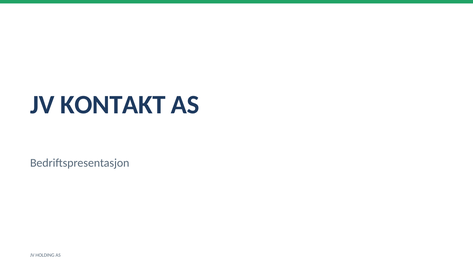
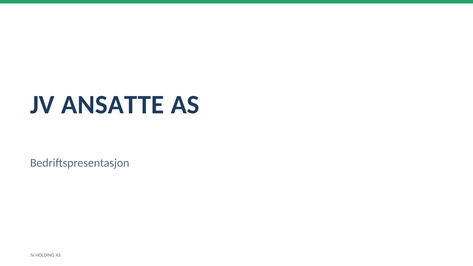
KONTAKT: KONTAKT -> ANSATTE (113, 105)
